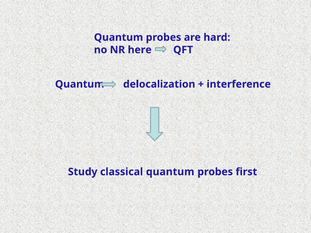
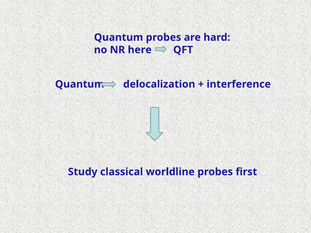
classical quantum: quantum -> worldline (170, 172)
